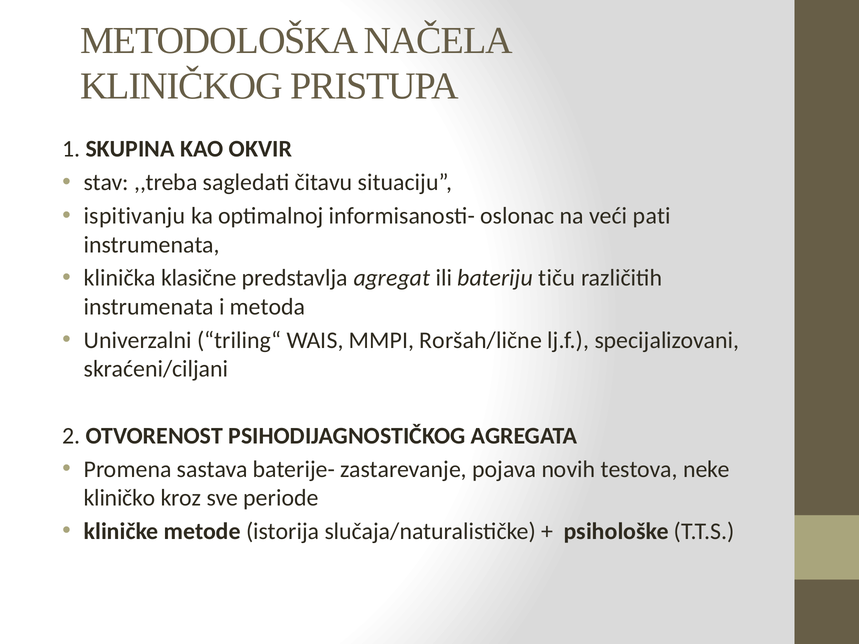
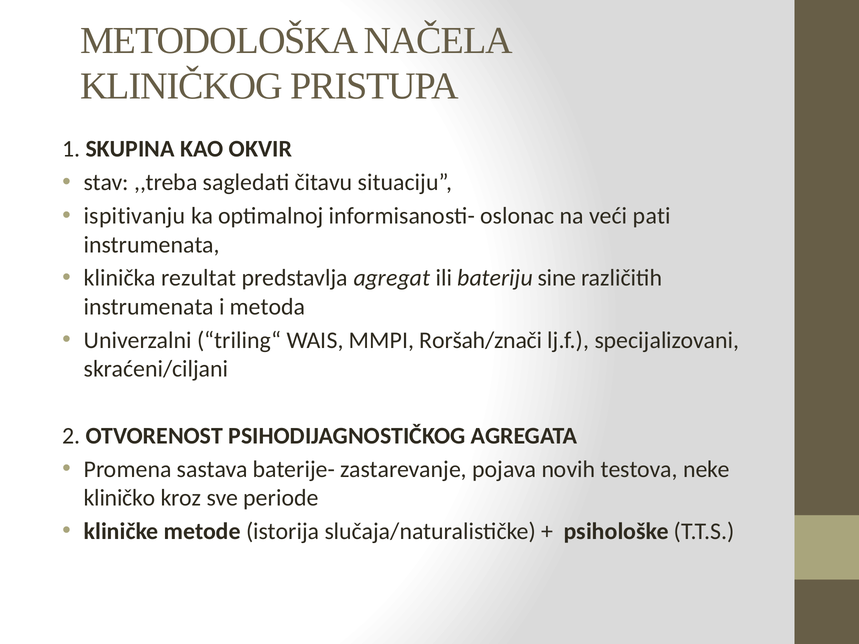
klasične: klasične -> rezultat (199, 278)
tiču: tiču -> sine (557, 278)
Roršah/lične: Roršah/lične -> Roršah/znači (481, 340)
